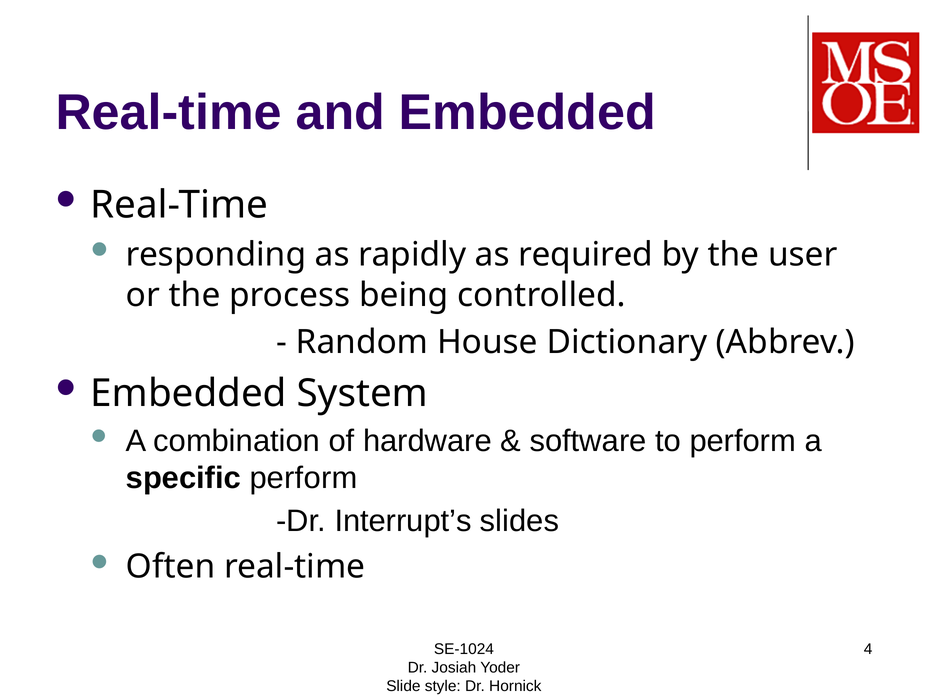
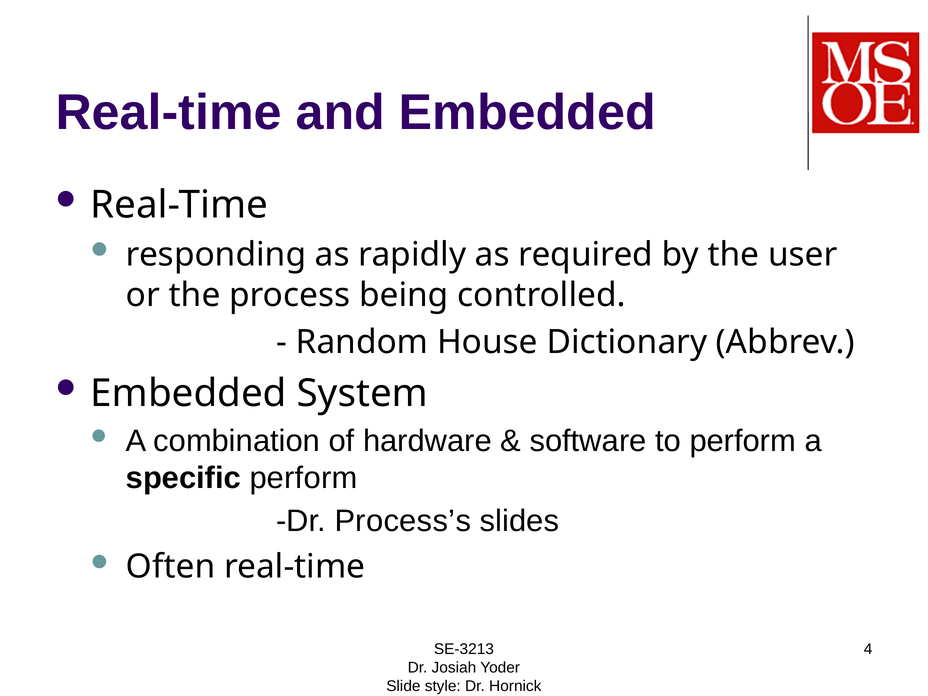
Interrupt’s: Interrupt’s -> Process’s (403, 521)
SE-1024: SE-1024 -> SE-3213 (464, 649)
